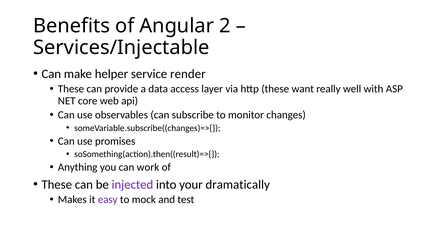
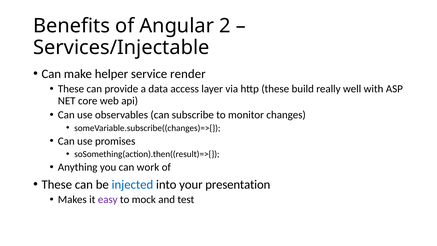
want: want -> build (303, 89)
injected colour: purple -> blue (132, 184)
dramatically: dramatically -> presentation (238, 184)
